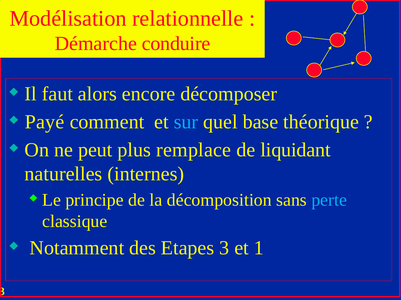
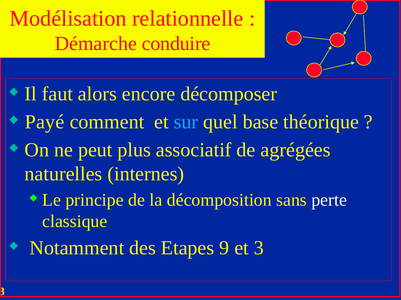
remplace: remplace -> associatif (194, 150)
liquidant: liquidant -> agrégées (296, 150)
perte colour: light blue -> white (329, 200)
3: 3 -> 9 (224, 249)
1: 1 -> 3 (259, 249)
